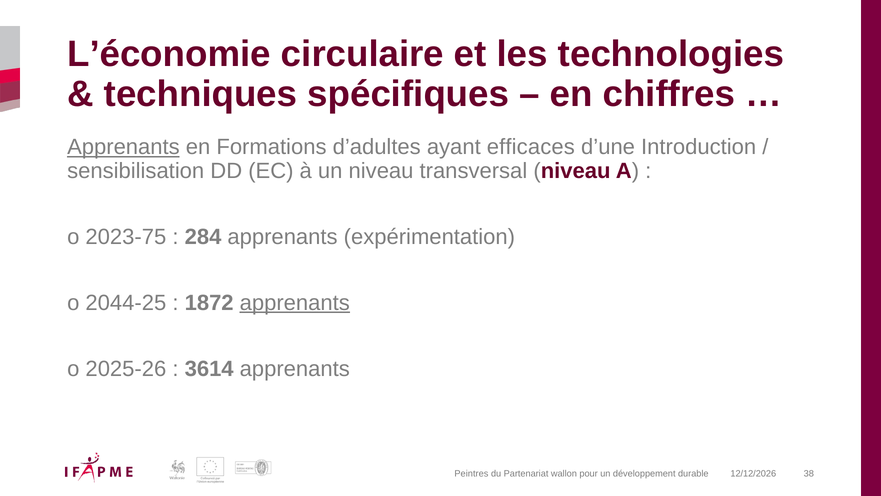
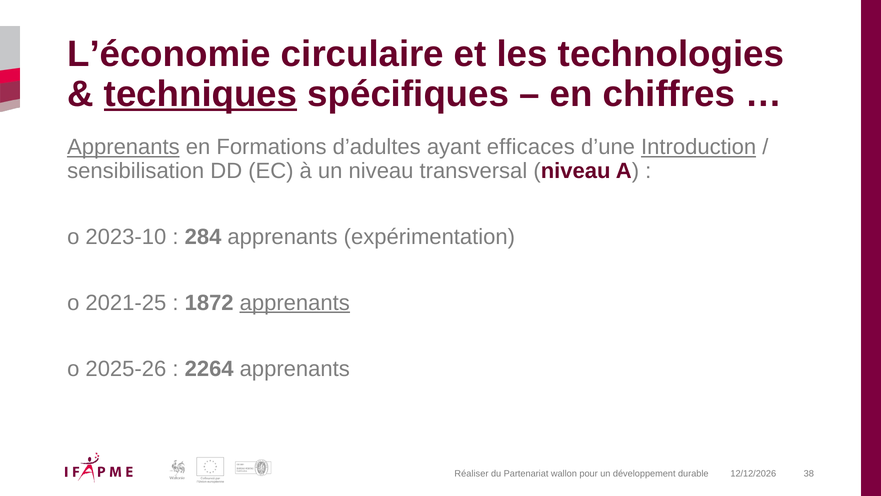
techniques underline: none -> present (201, 94)
Introduction underline: none -> present (699, 147)
2023-75: 2023-75 -> 2023-10 (126, 237)
2044-25: 2044-25 -> 2021-25 (126, 303)
3614: 3614 -> 2264 (209, 369)
Peintres: Peintres -> Réaliser (471, 473)
